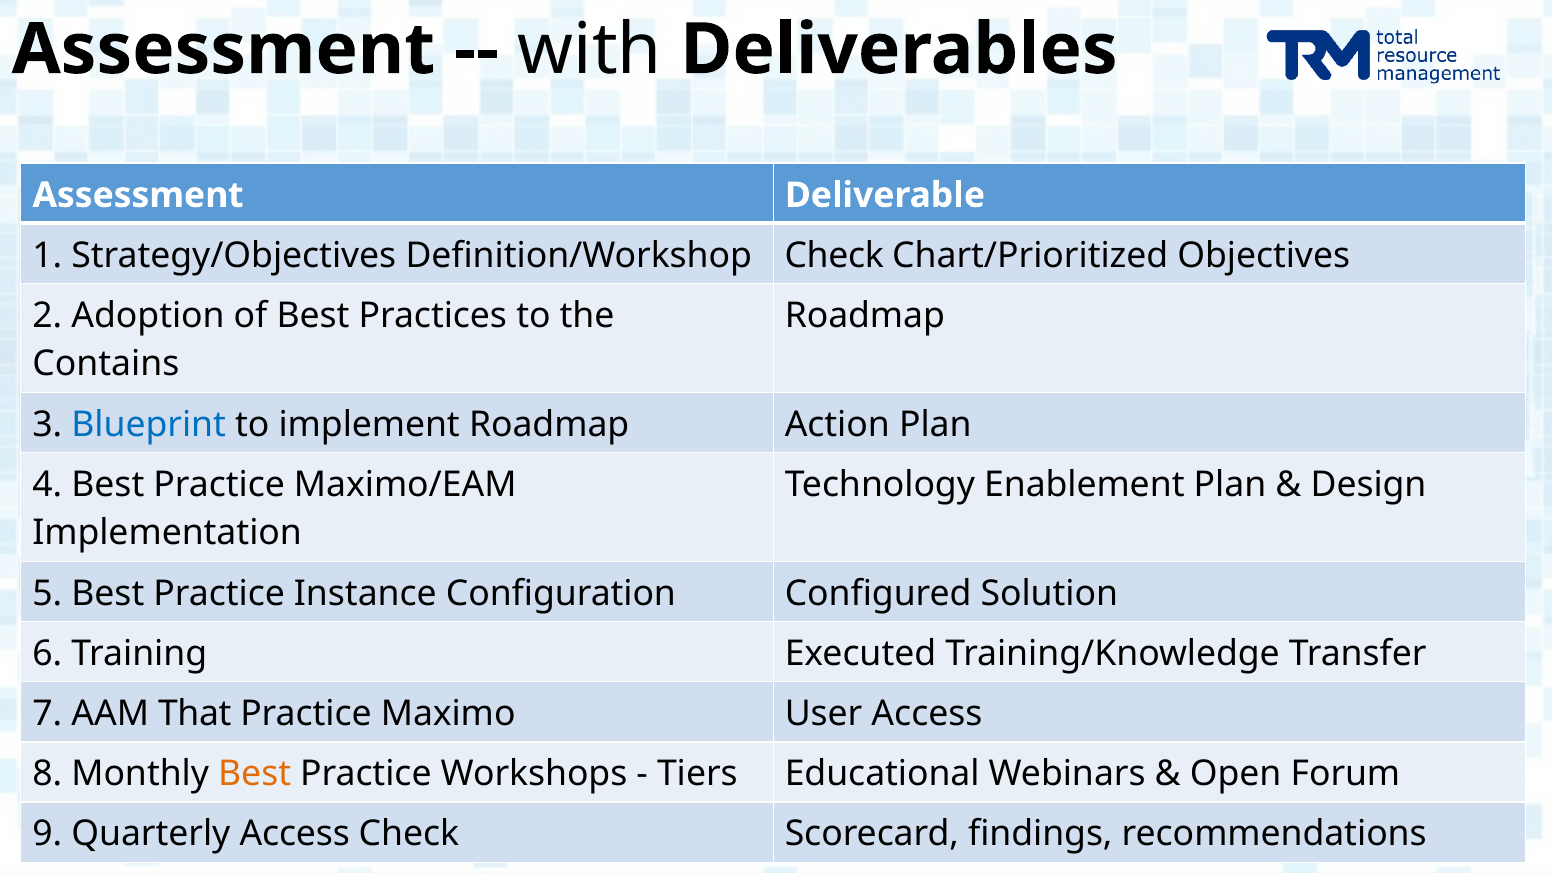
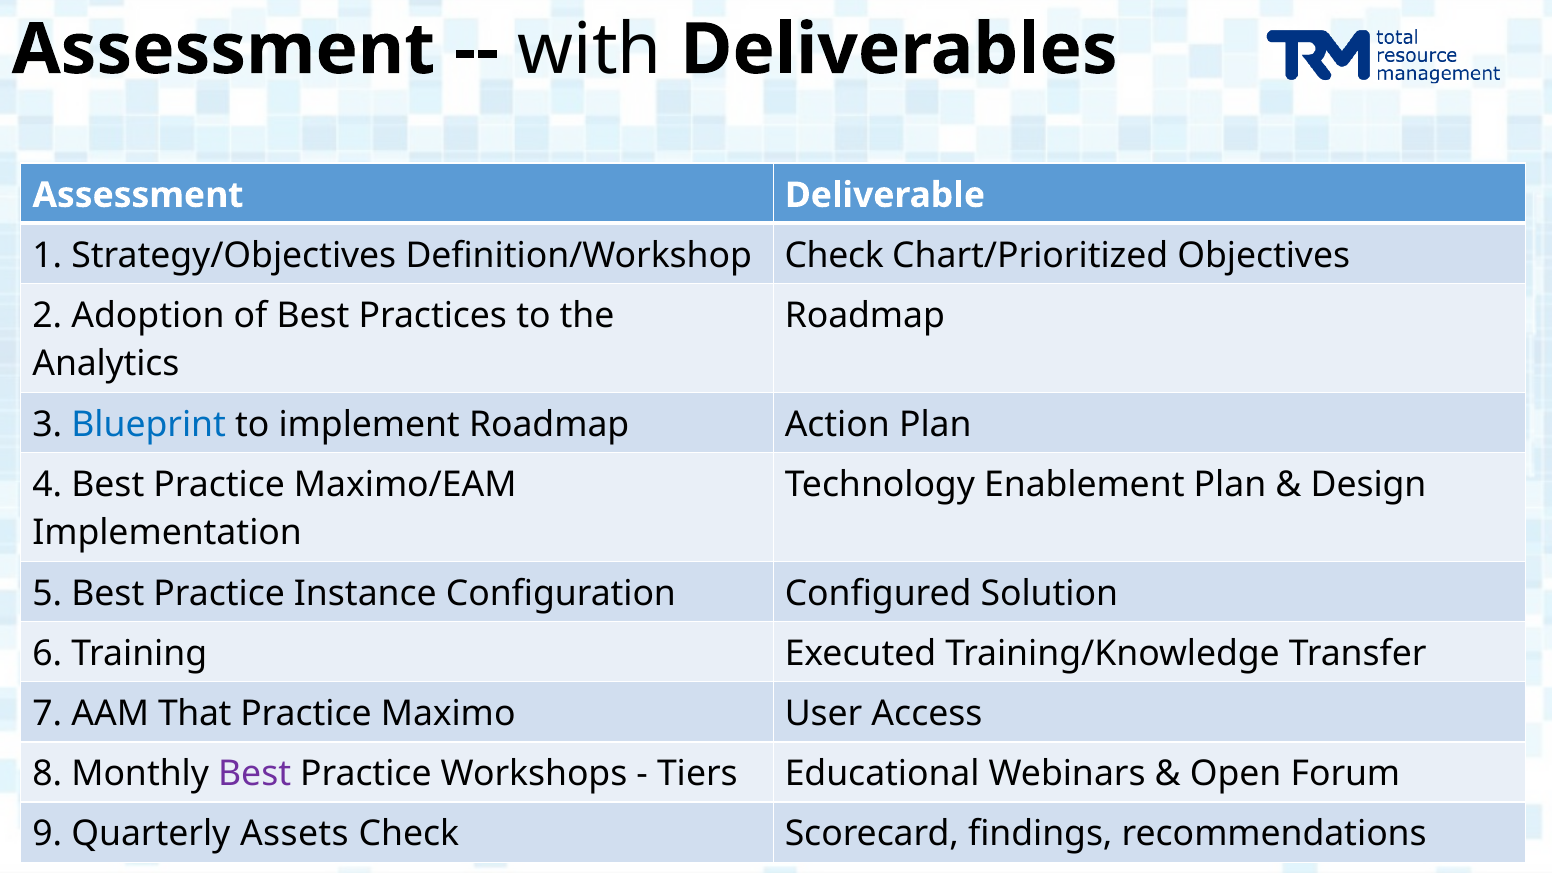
Contains: Contains -> Analytics (106, 364)
Best colour: orange -> purple (255, 774)
Quarterly Access: Access -> Assets (294, 834)
